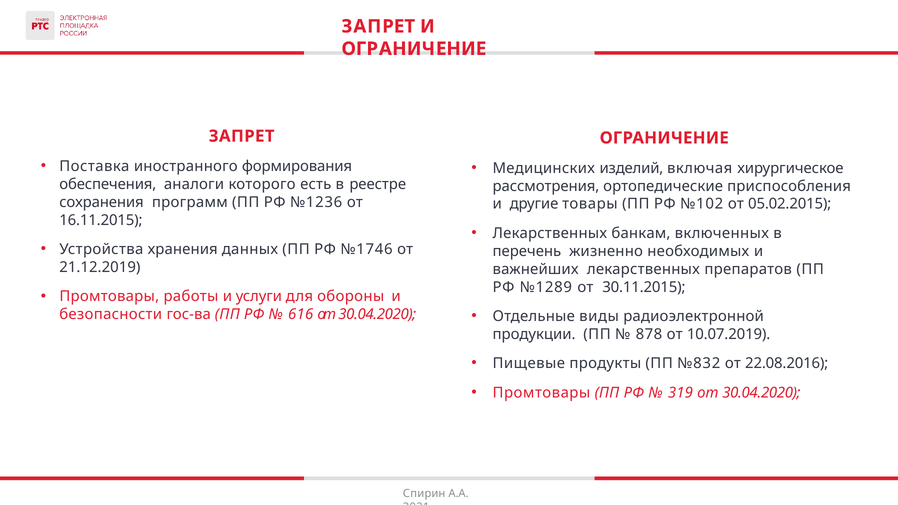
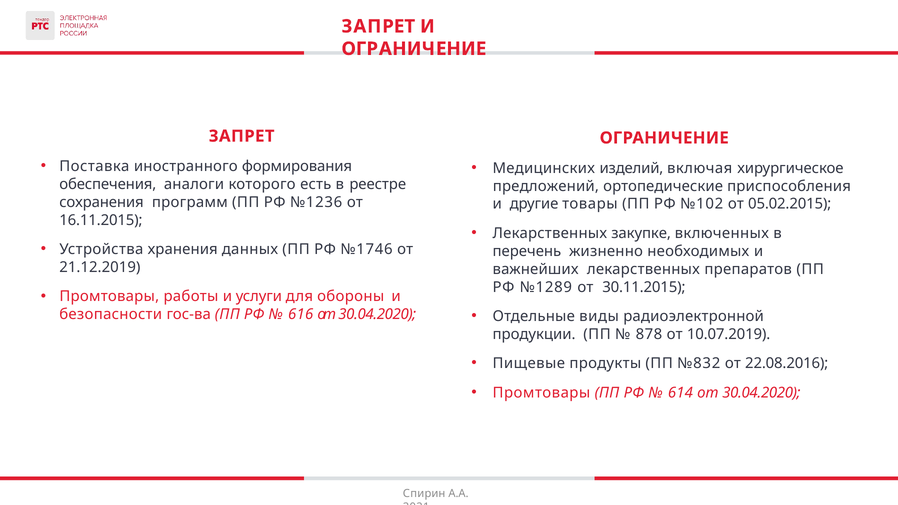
рассмотрения: рассмотрения -> предложений (546, 186)
банкам: банкам -> закупке (641, 233)
319: 319 -> 614 (680, 393)
